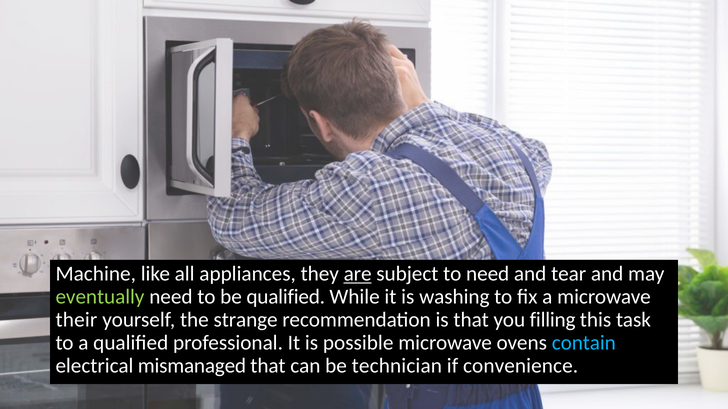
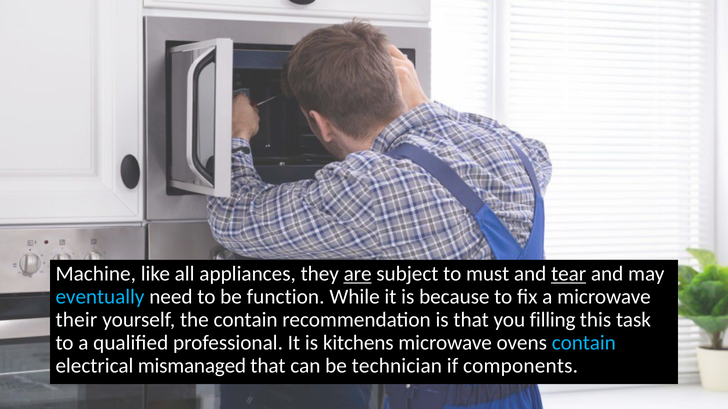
to need: need -> must (488, 274)
tear underline: none -> present (569, 274)
eventually colour: light green -> light blue (100, 297)
be qualified: qualified -> function (286, 297)
washing: washing -> because (454, 297)
the strange: strange -> contain (246, 320)
possible: possible -> kitchens (358, 343)
convenience: convenience -> components (521, 366)
